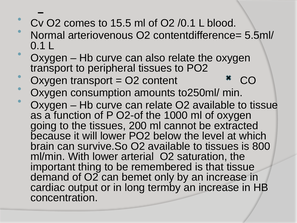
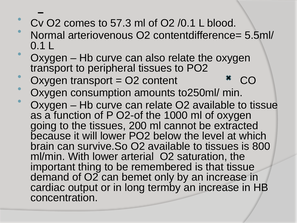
15.5: 15.5 -> 57.3 (121, 23)
